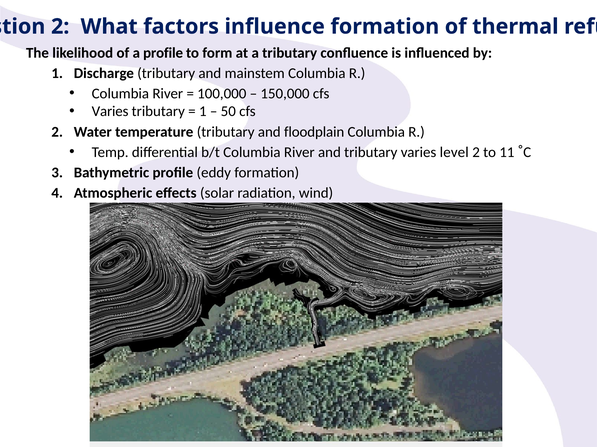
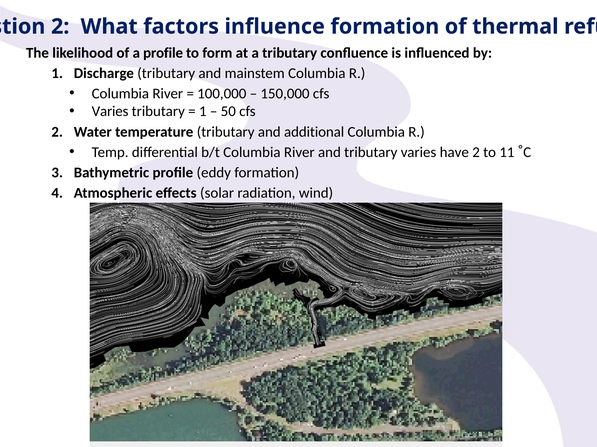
floodplain: floodplain -> additional (314, 132)
level: level -> have (454, 152)
